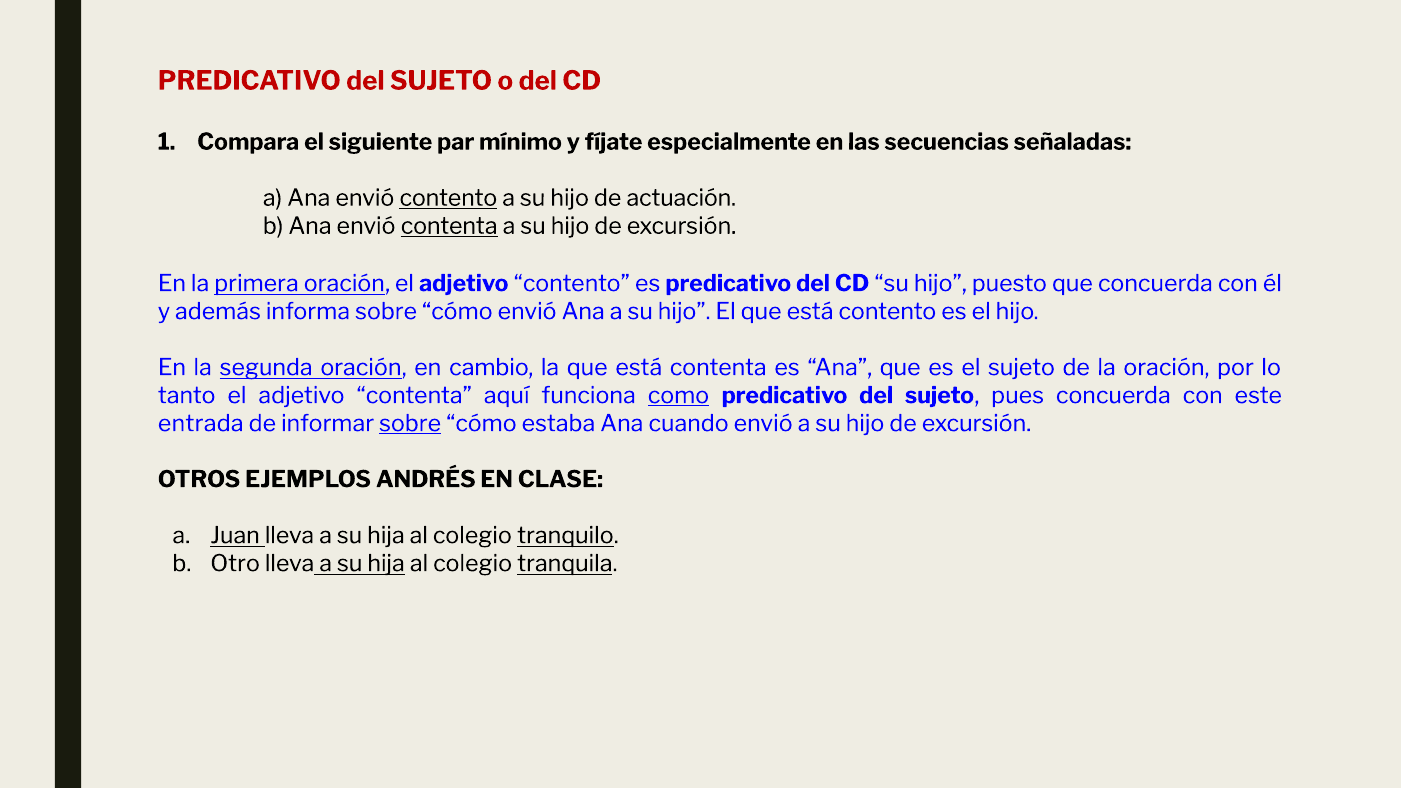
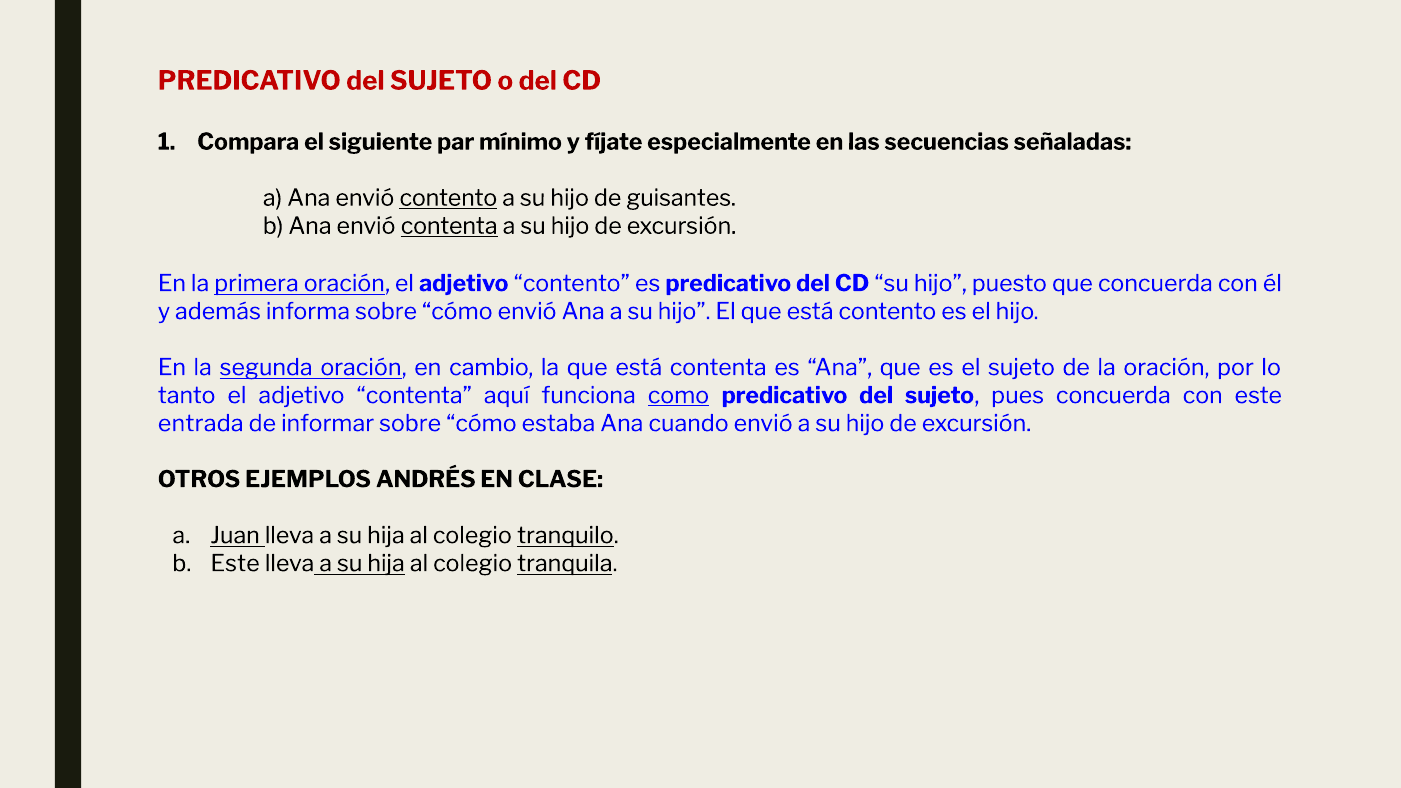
actuación: actuación -> guisantes (681, 198)
sobre underline: present -> none (410, 424)
b Otro: Otro -> Este (235, 564)
